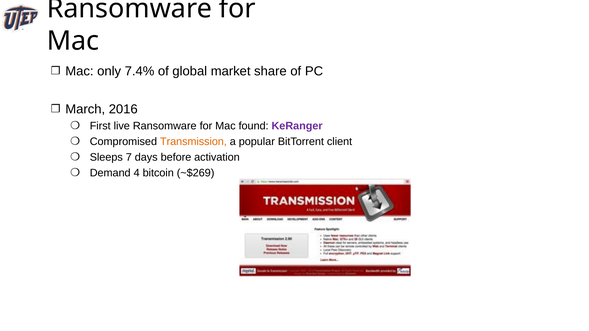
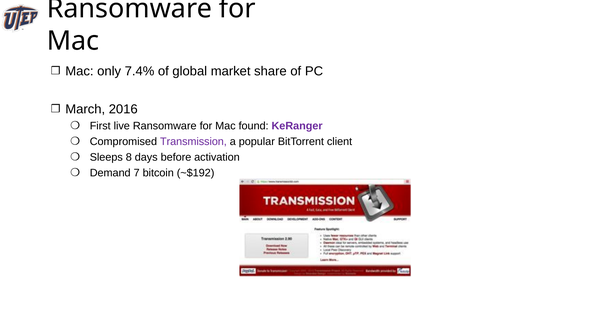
Transmission colour: orange -> purple (193, 142)
7: 7 -> 8 (129, 157)
4: 4 -> 7 (137, 173)
~$269: ~$269 -> ~$192 (196, 173)
